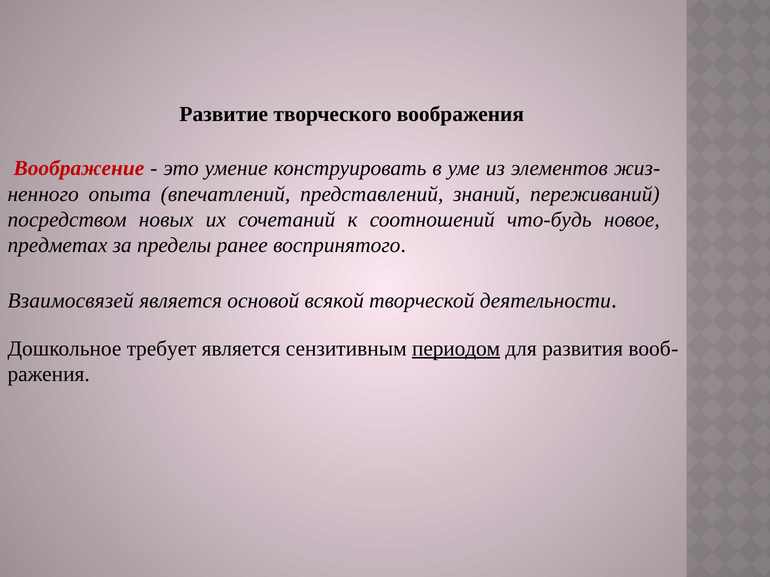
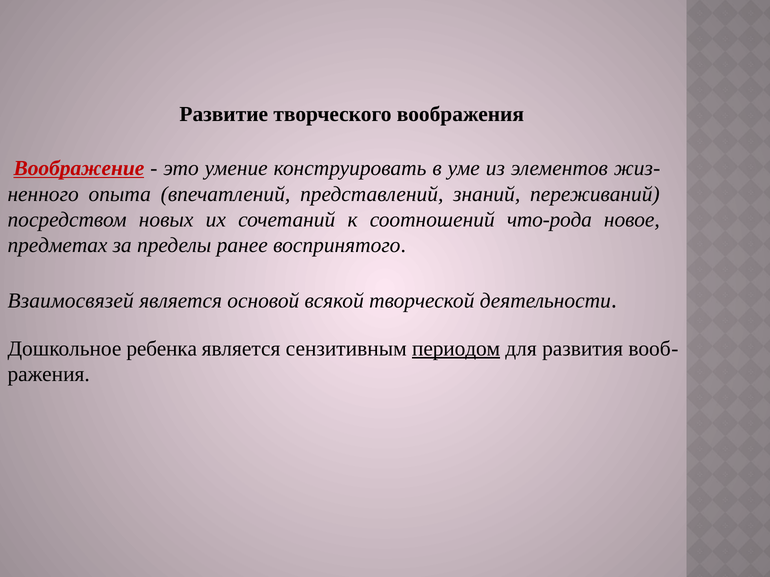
Воображение underline: none -> present (79, 168)
что-будь: что-будь -> что-рода (549, 220)
требует: требует -> ребенка (162, 349)
